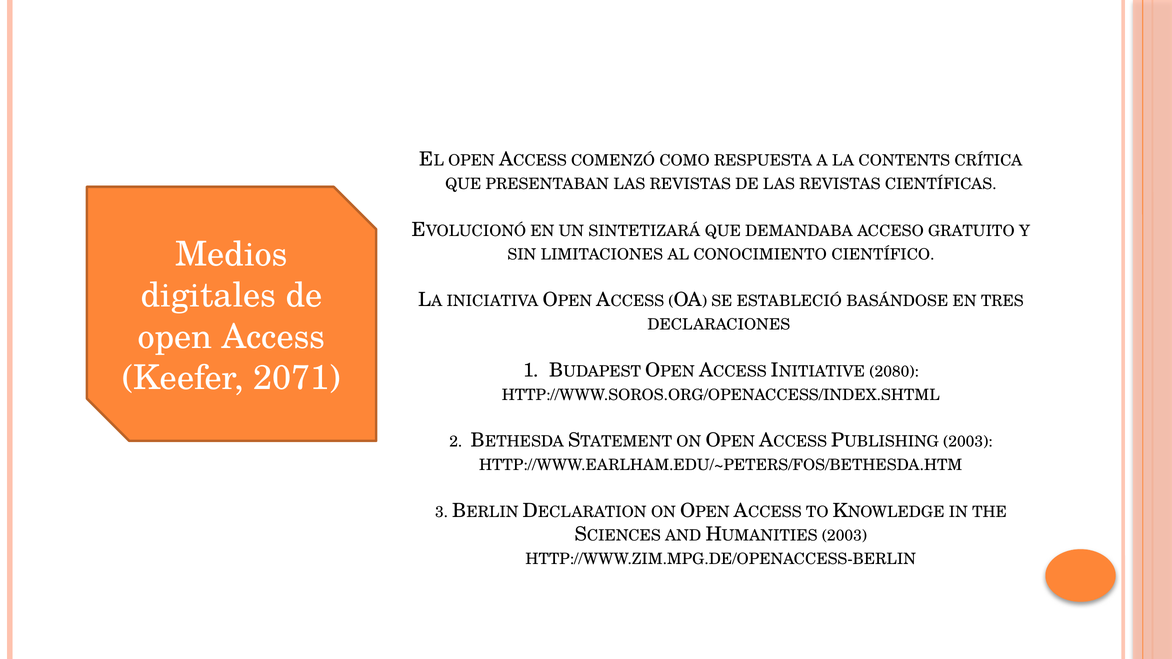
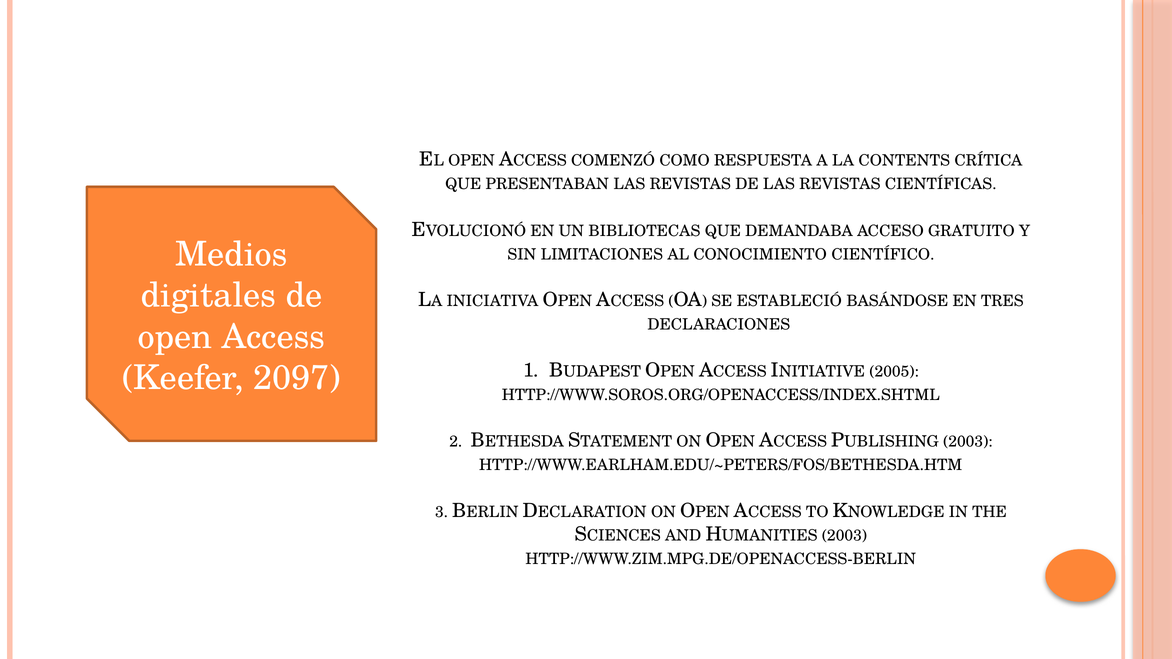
SINTETIZARÁ: SINTETIZARÁ -> BIBLIOTECAS (644, 231)
2080: 2080 -> 2005 (894, 372)
2071: 2071 -> 2097 (297, 378)
